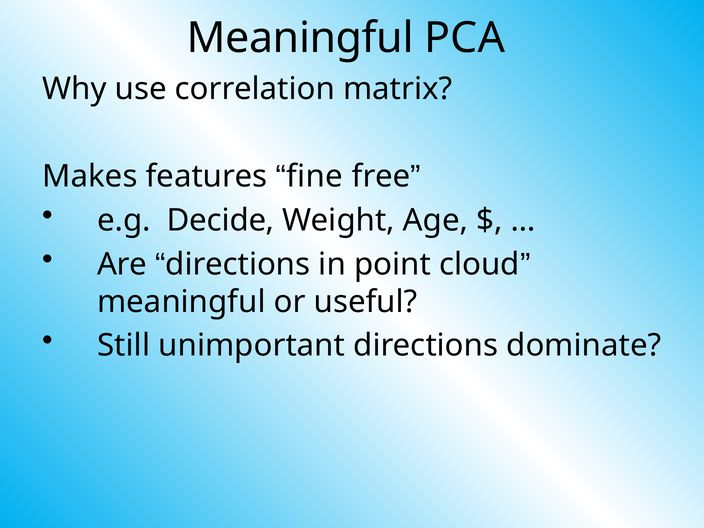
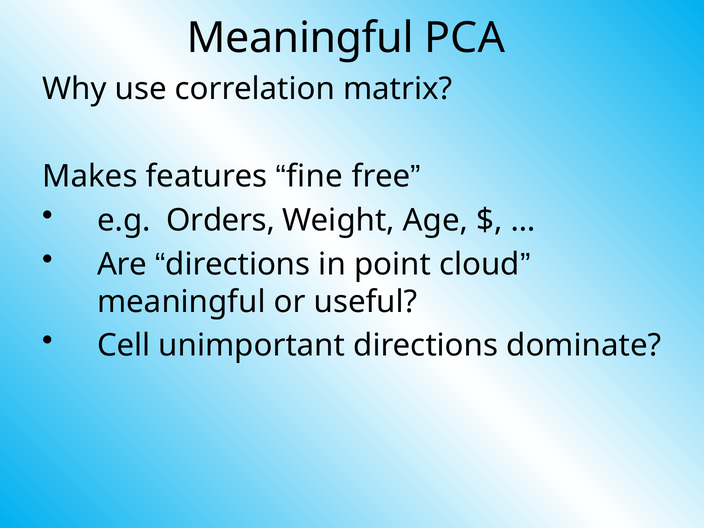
Decide: Decide -> Orders (221, 220)
Still: Still -> Cell (124, 346)
